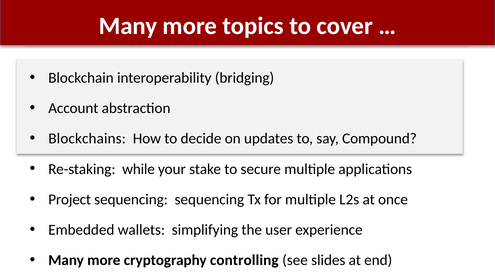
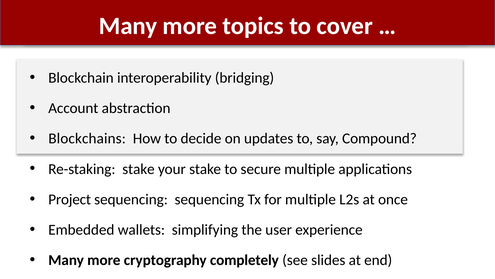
Re-staking while: while -> stake (138, 169)
controlling: controlling -> completely (244, 260)
